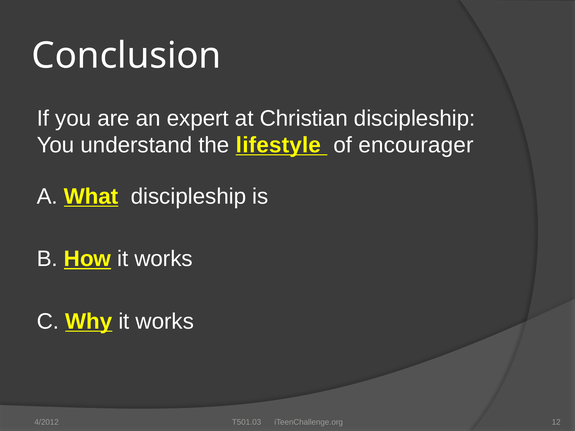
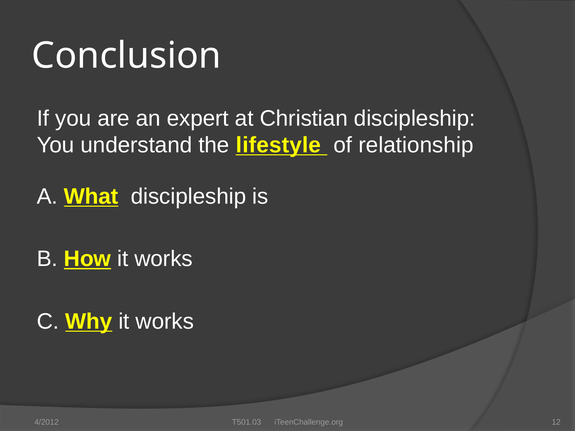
encourager: encourager -> relationship (416, 145)
